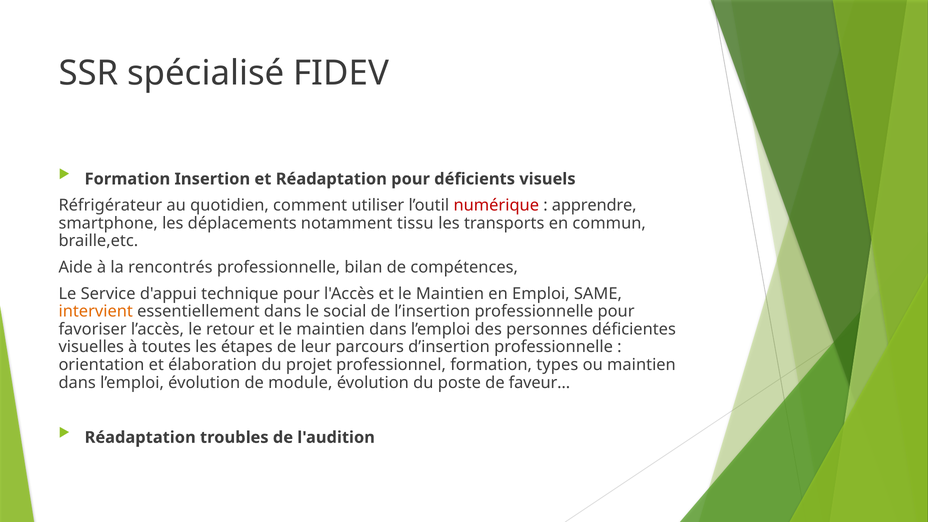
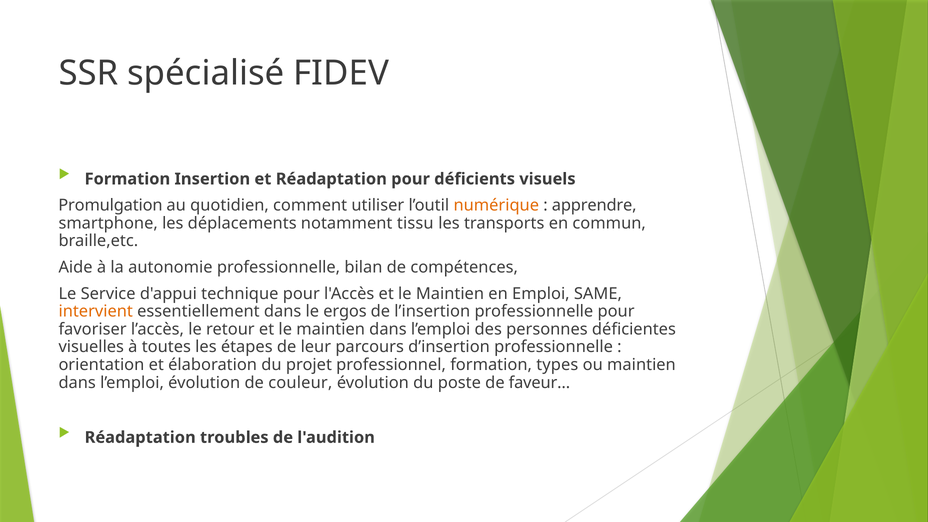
Réfrigérateur: Réfrigérateur -> Promulgation (110, 205)
numérique colour: red -> orange (496, 205)
rencontrés: rencontrés -> autonomie (170, 267)
social: social -> ergos (345, 312)
module: module -> couleur (300, 383)
